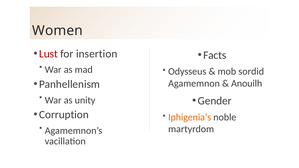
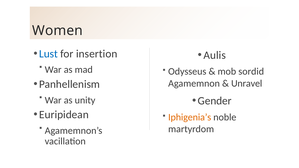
Lust colour: red -> blue (49, 54)
Facts: Facts -> Aulis (215, 55)
Anouilh: Anouilh -> Unravel (247, 84)
Corruption: Corruption -> Euripidean (64, 115)
